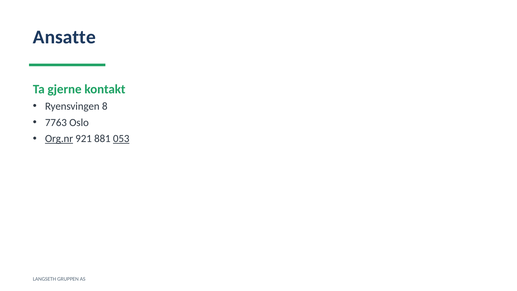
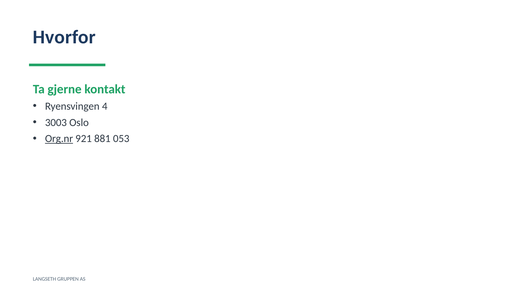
Ansatte: Ansatte -> Hvorfor (64, 37)
8: 8 -> 4 (105, 106)
7763: 7763 -> 3003 (56, 122)
053 underline: present -> none (121, 139)
